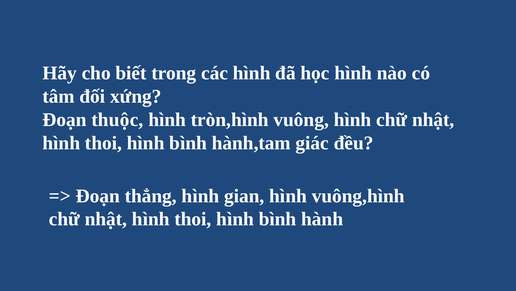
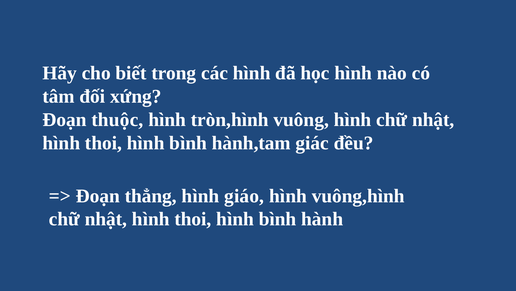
gian: gian -> giáo (244, 195)
